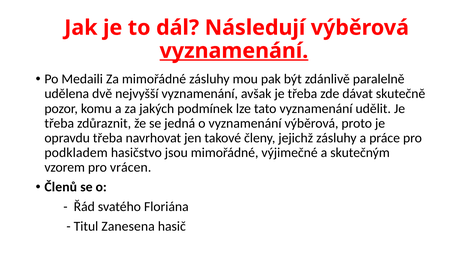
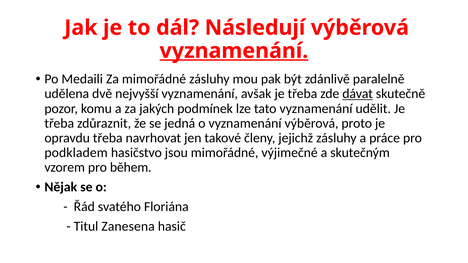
dávat underline: none -> present (358, 94)
vrácen: vrácen -> během (131, 168)
Členů: Členů -> Nějak (61, 187)
